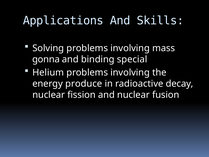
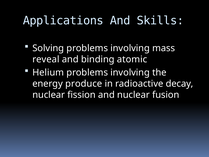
gonna: gonna -> reveal (46, 59)
special: special -> atomic (132, 59)
